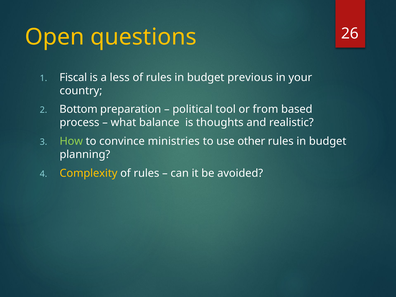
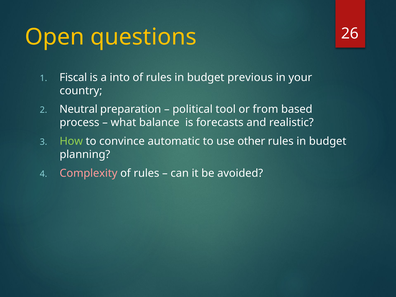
less: less -> into (120, 77)
Bottom: Bottom -> Neutral (79, 109)
thoughts: thoughts -> forecasts (220, 123)
ministries: ministries -> automatic (174, 141)
Complexity colour: yellow -> pink (89, 173)
